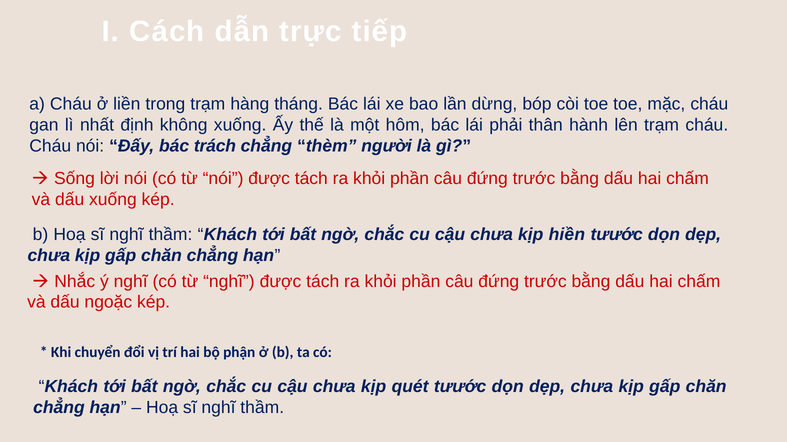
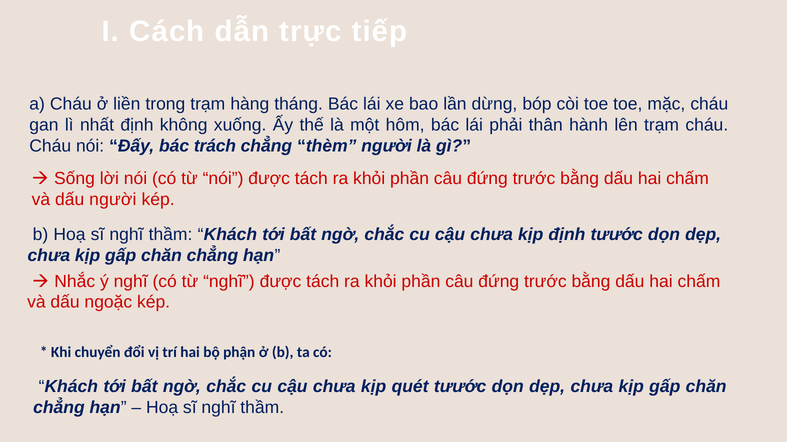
dấu xuống: xuống -> người (113, 200)
kịp hiền: hiền -> định (567, 235)
